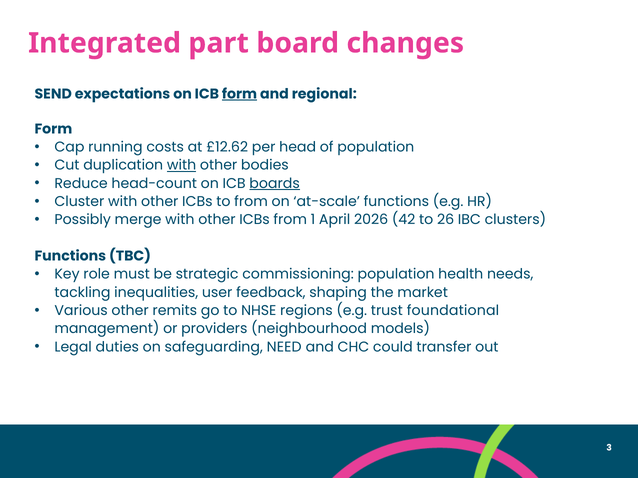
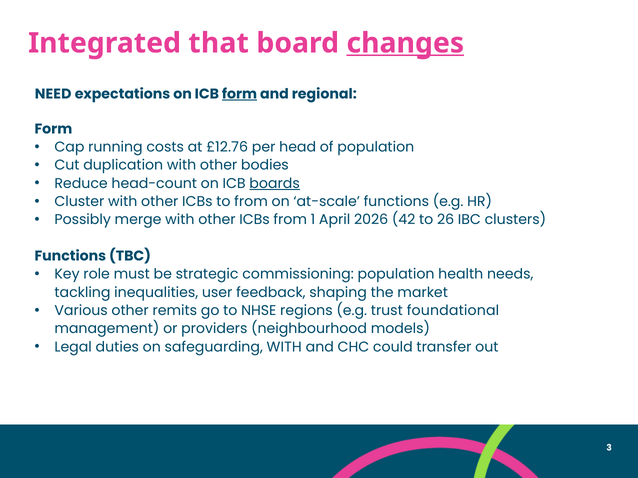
part: part -> that (219, 43)
changes underline: none -> present (405, 43)
SEND: SEND -> NEED (53, 94)
£12.62: £12.62 -> £12.76 (227, 147)
with underline: present -> none (182, 166)
safeguarding NEED: NEED -> WITH (284, 347)
